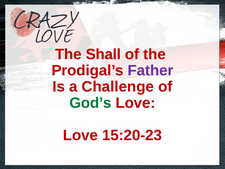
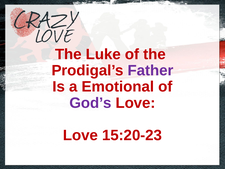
Shall: Shall -> Luke (103, 54)
Challenge: Challenge -> Emotional (118, 87)
God’s colour: green -> purple (90, 103)
